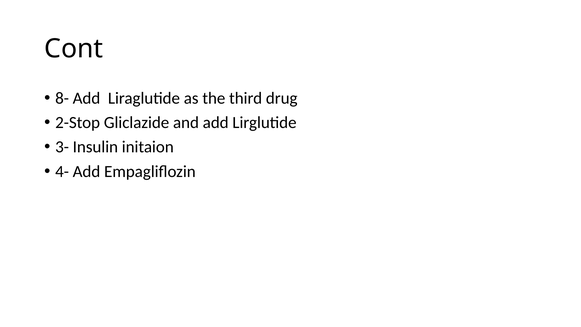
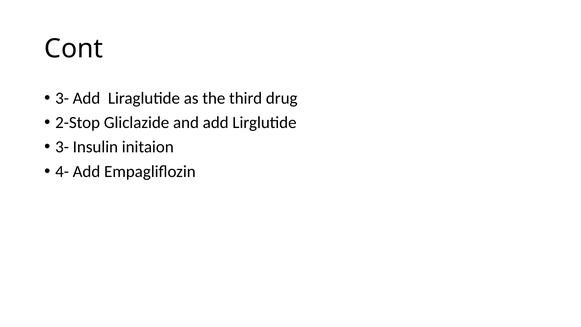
8-: 8- -> 3- (62, 98)
